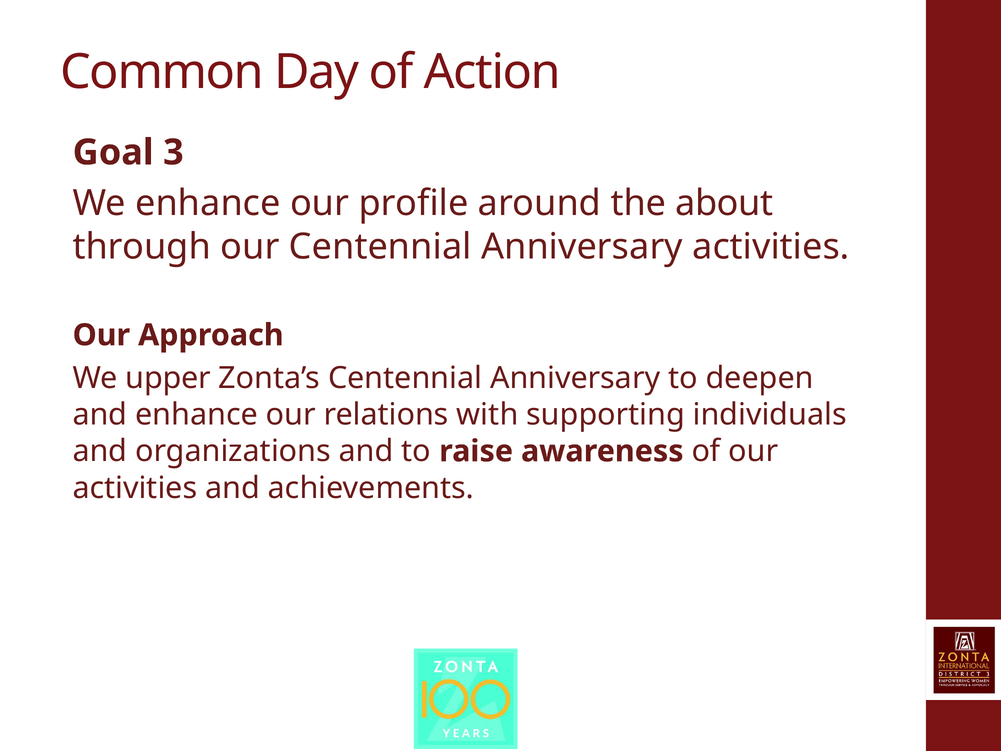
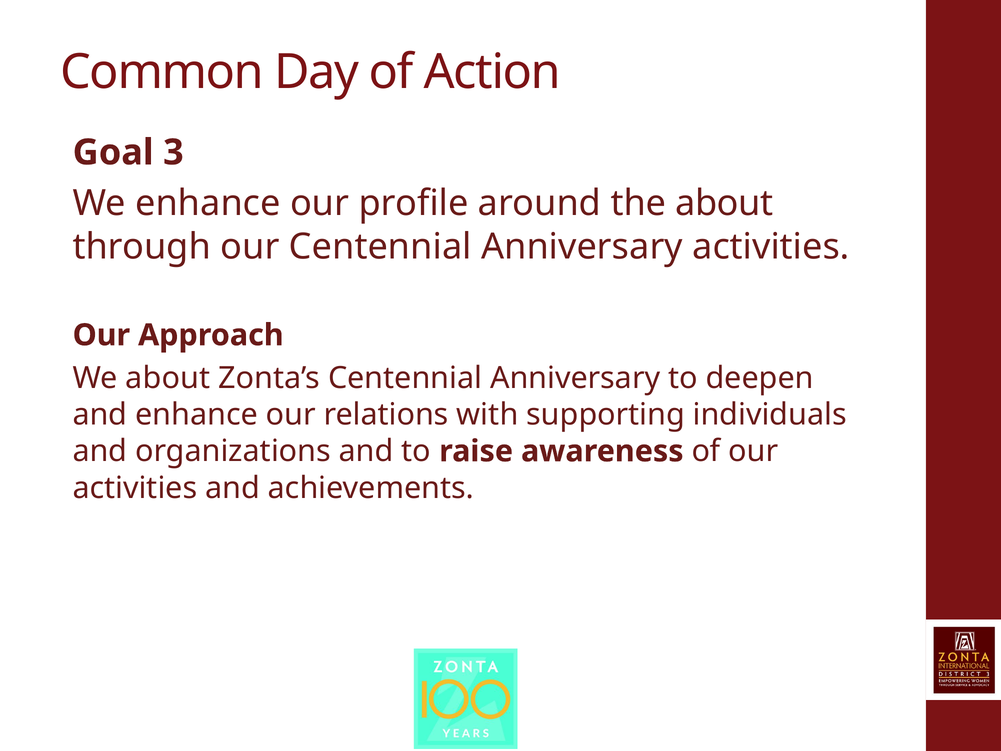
We upper: upper -> about (168, 378)
